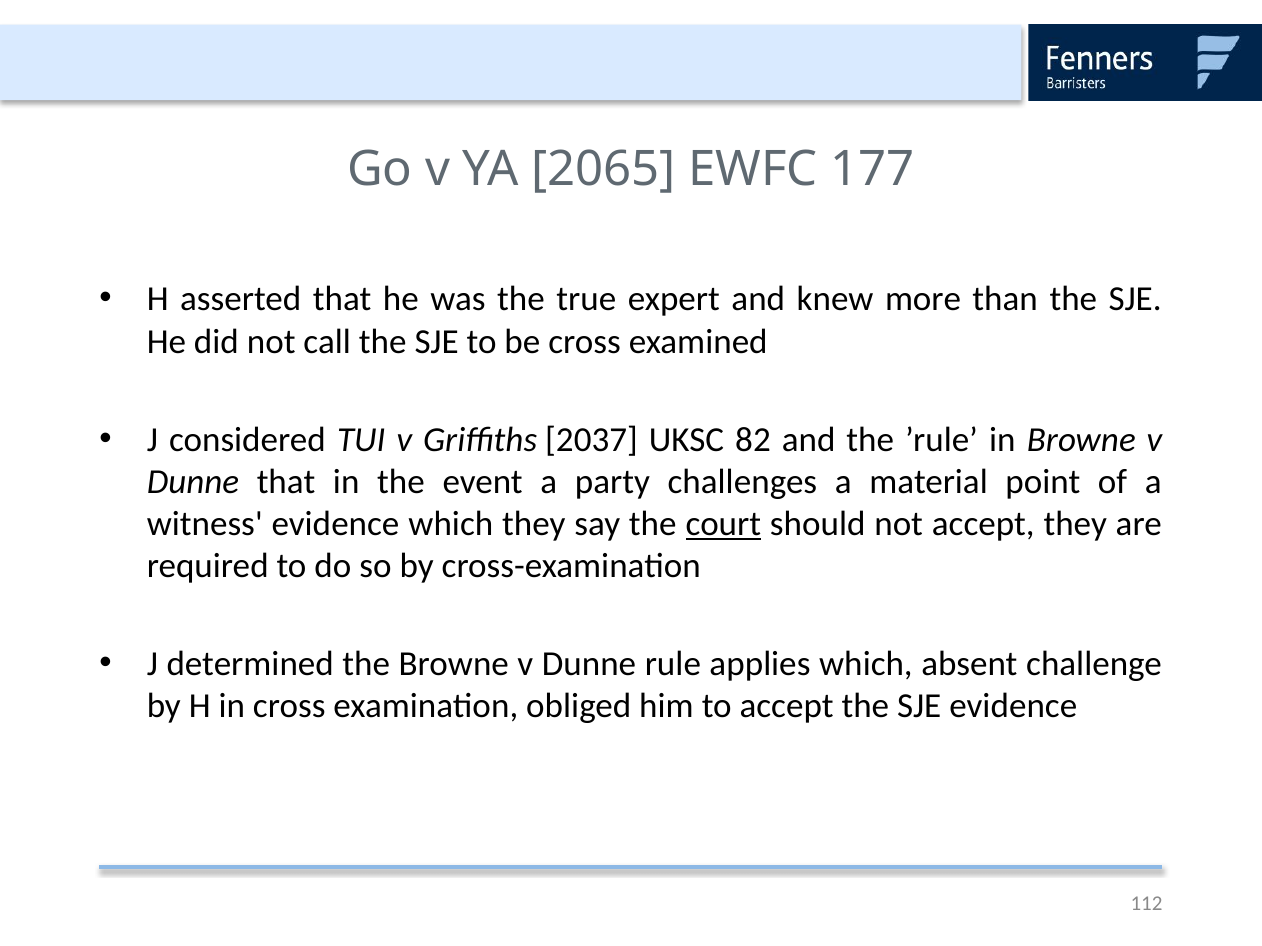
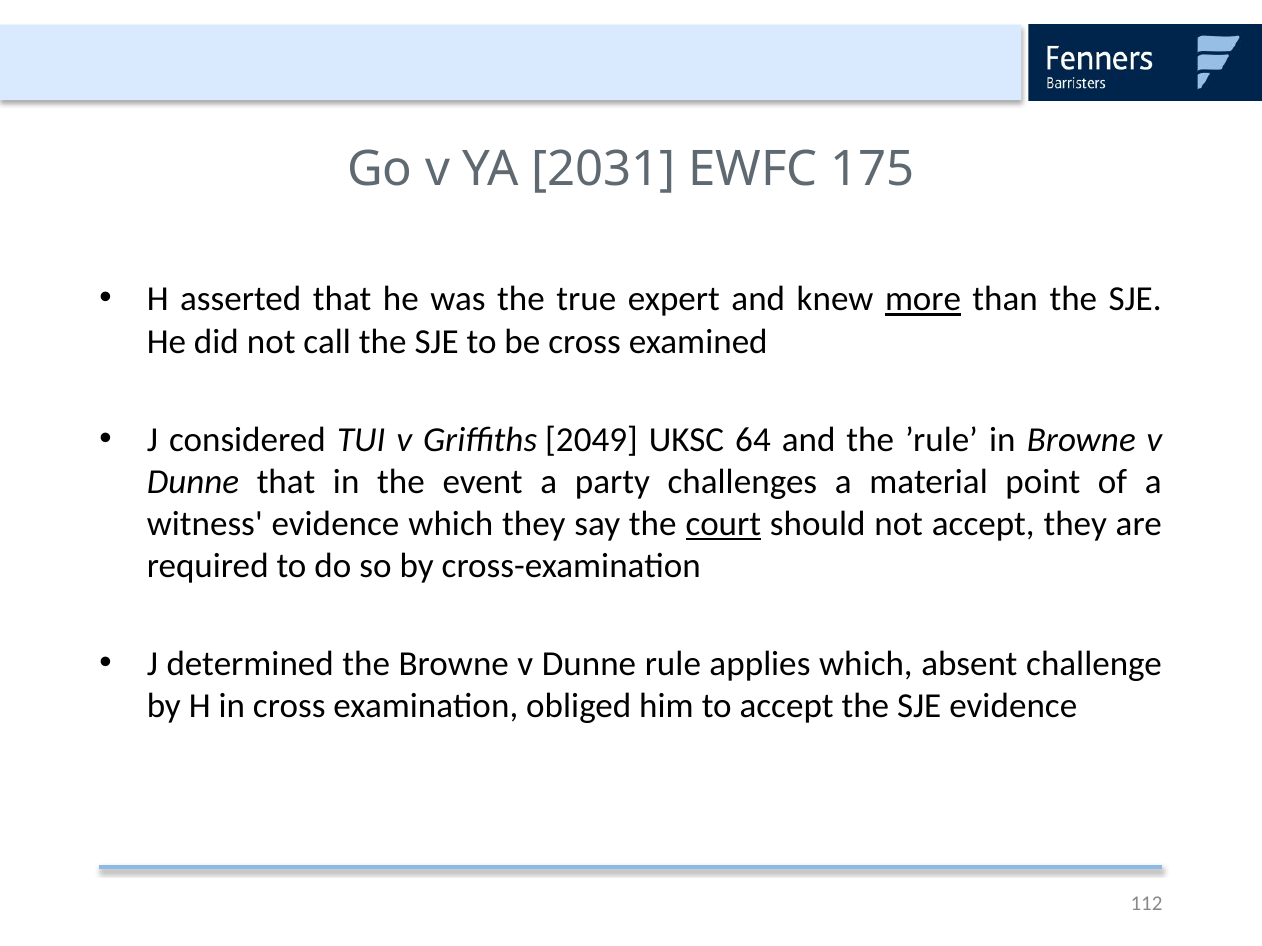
2065: 2065 -> 2031 (604, 170)
177: 177 -> 175 (872, 170)
more underline: none -> present (923, 300)
2037: 2037 -> 2049 (592, 440)
82: 82 -> 64 (753, 440)
